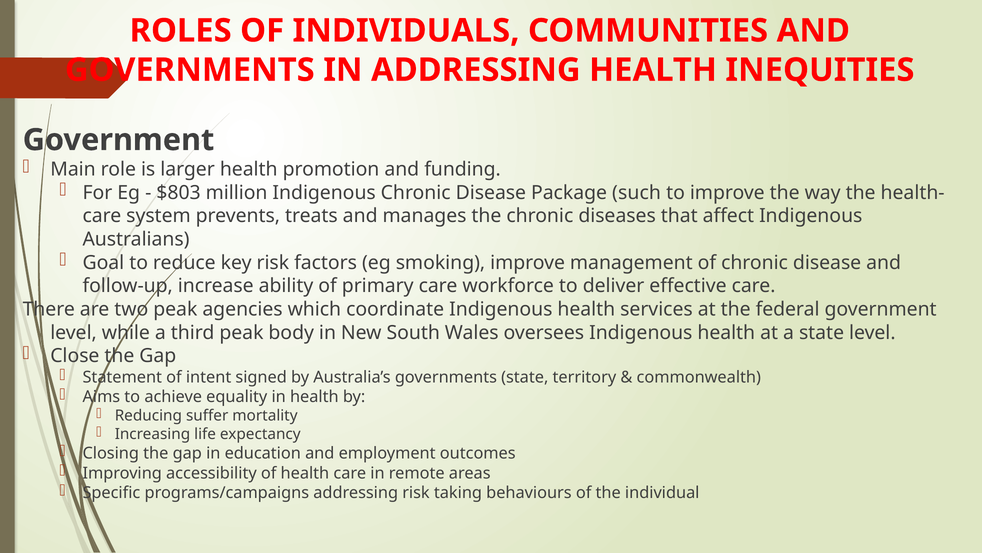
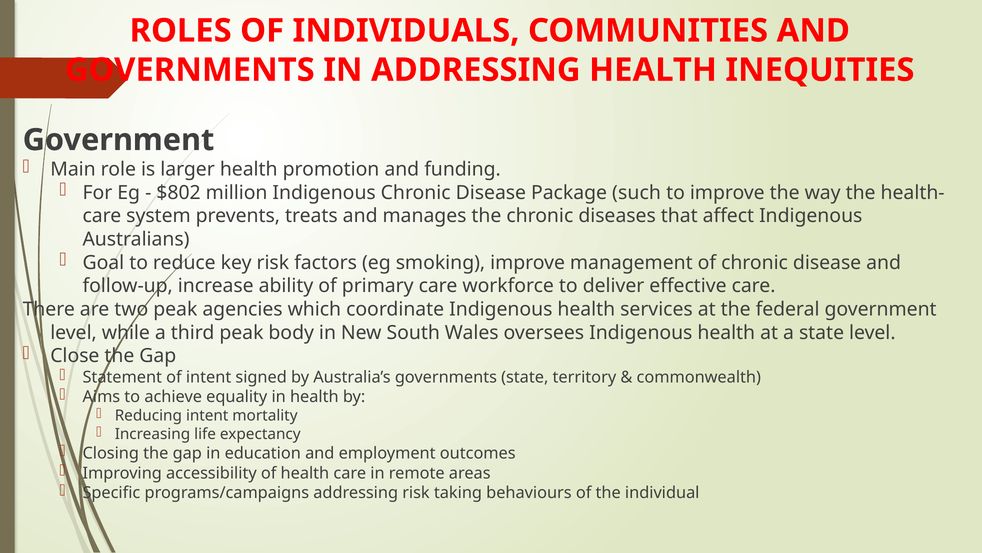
$803: $803 -> $802 (179, 192)
Reducing suffer: suffer -> intent (207, 415)
